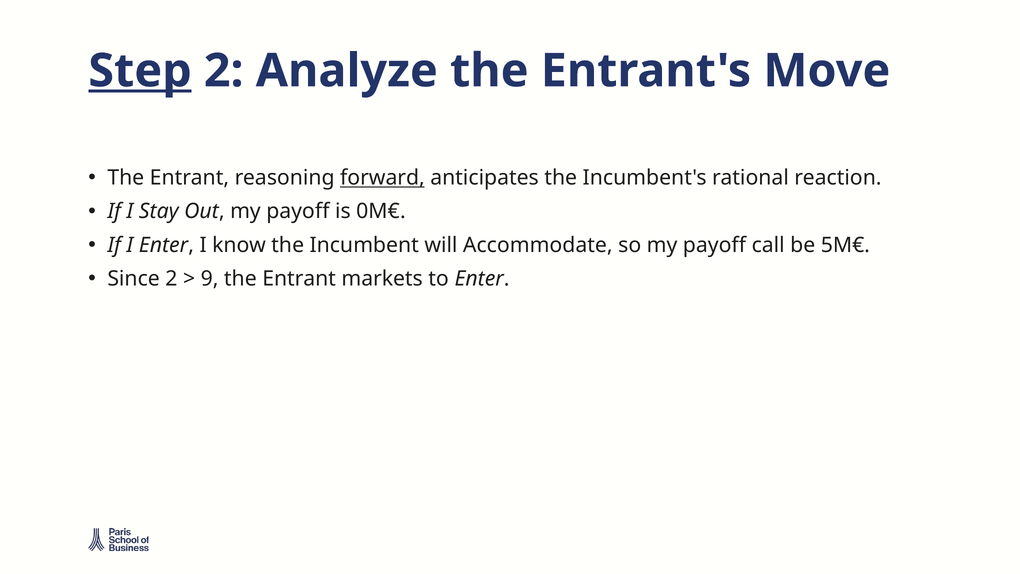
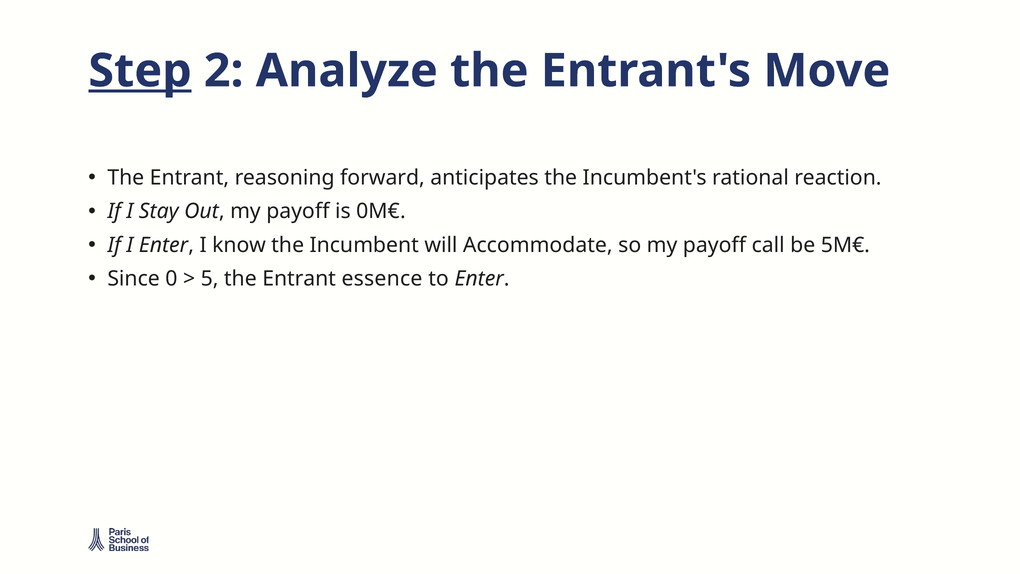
forward underline: present -> none (382, 178)
Since 2: 2 -> 0 (171, 279)
9: 9 -> 5 (210, 279)
markets: markets -> essence (382, 279)
